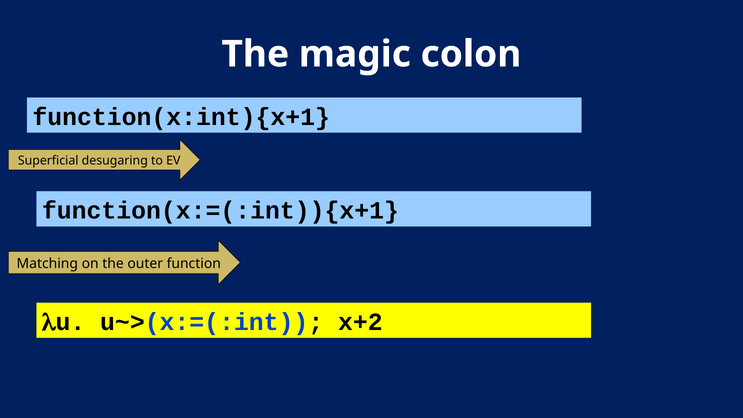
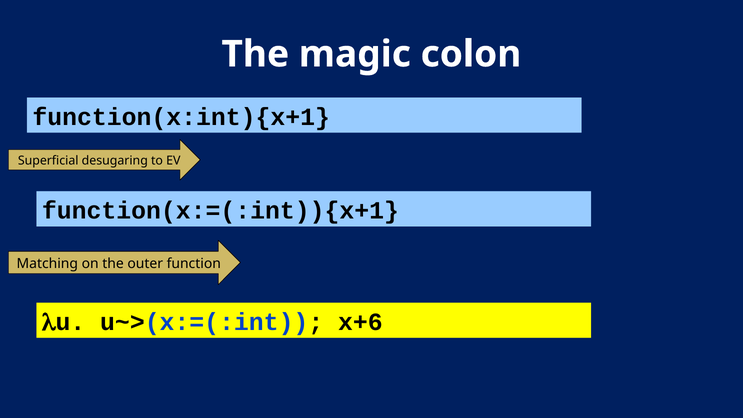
x+2: x+2 -> x+6 (360, 322)
